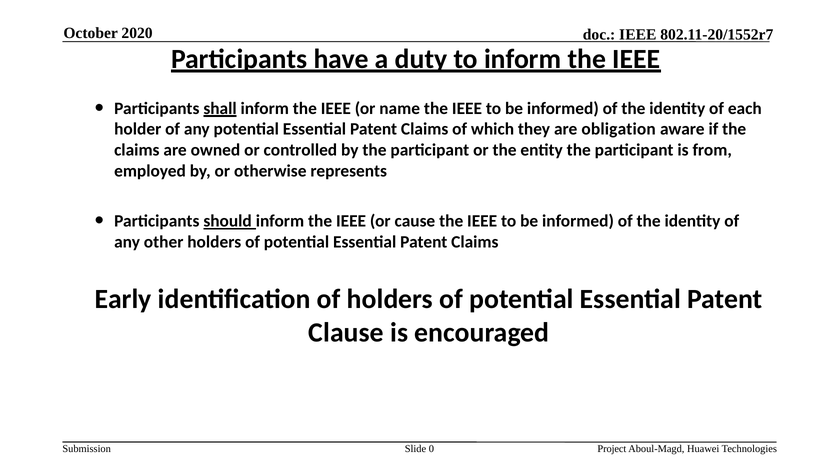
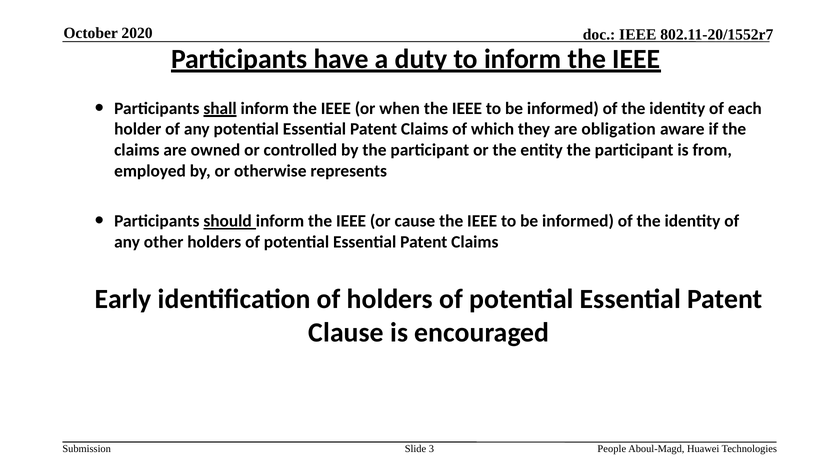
name: name -> when (400, 108)
0: 0 -> 3 (431, 449)
Project: Project -> People (612, 449)
